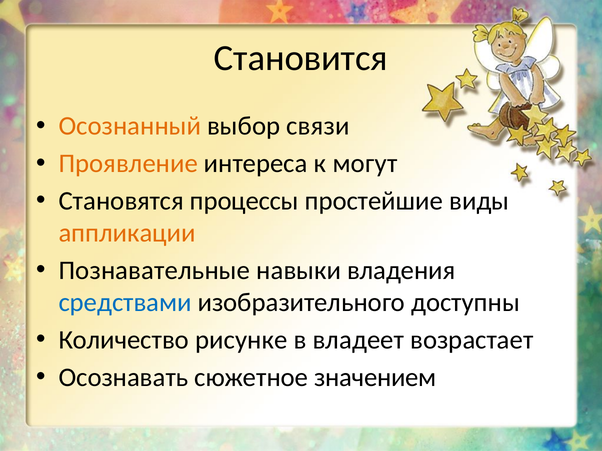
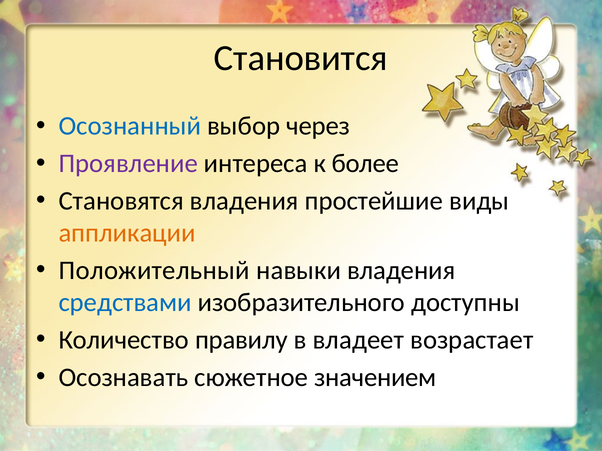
Осознанный colour: orange -> blue (130, 126)
связи: связи -> через (318, 126)
Проявление colour: orange -> purple (128, 164)
могут: могут -> более (365, 164)
Становятся процессы: процессы -> владения (244, 201)
Познавательные: Познавательные -> Положительный (154, 271)
рисунке: рисунке -> правилу (241, 340)
